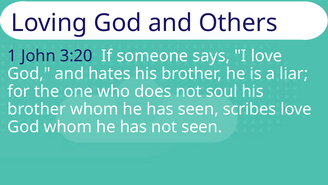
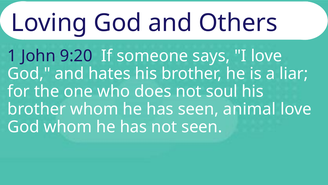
3:20: 3:20 -> 9:20 (76, 56)
scribes: scribes -> animal (249, 109)
